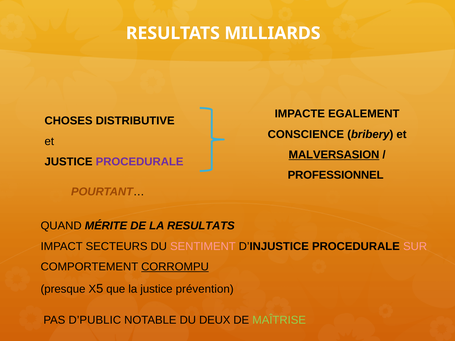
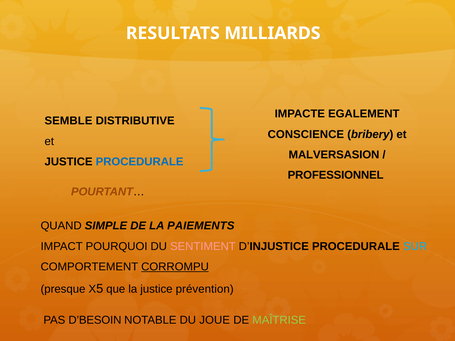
CHOSES: CHOSES -> SEMBLE (68, 121)
MALVERSASION underline: present -> none (334, 155)
PROCEDURALE colour: purple -> blue (140, 162)
MÉRITE: MÉRITE -> SIMPLE (106, 226)
LA RESULTATS: RESULTATS -> PAIEMENTS (201, 226)
SECTEURS: SECTEURS -> POURQUOI (117, 246)
SUR colour: pink -> light blue (415, 246)
D’PUBLIC: D’PUBLIC -> D’BESOIN (95, 320)
DEUX: DEUX -> JOUE (215, 320)
